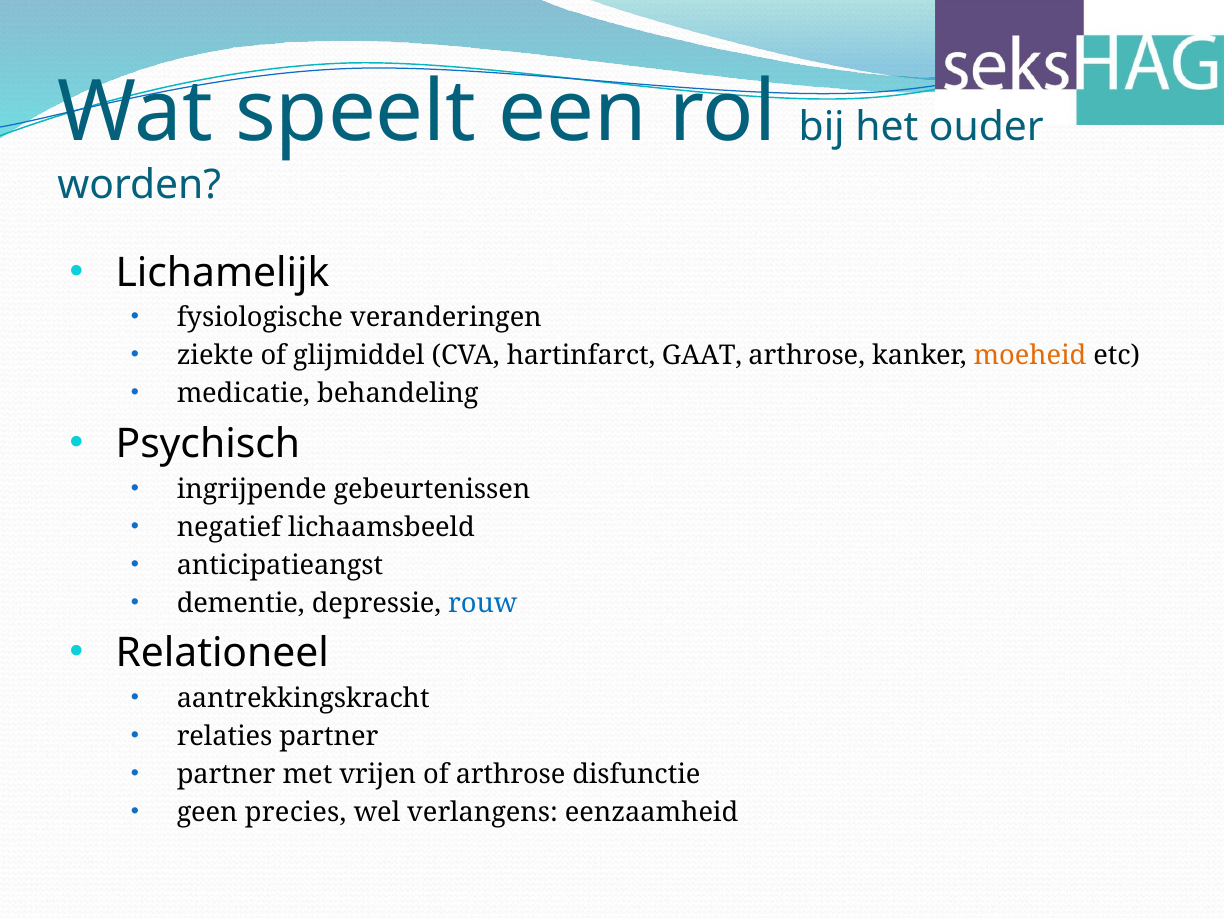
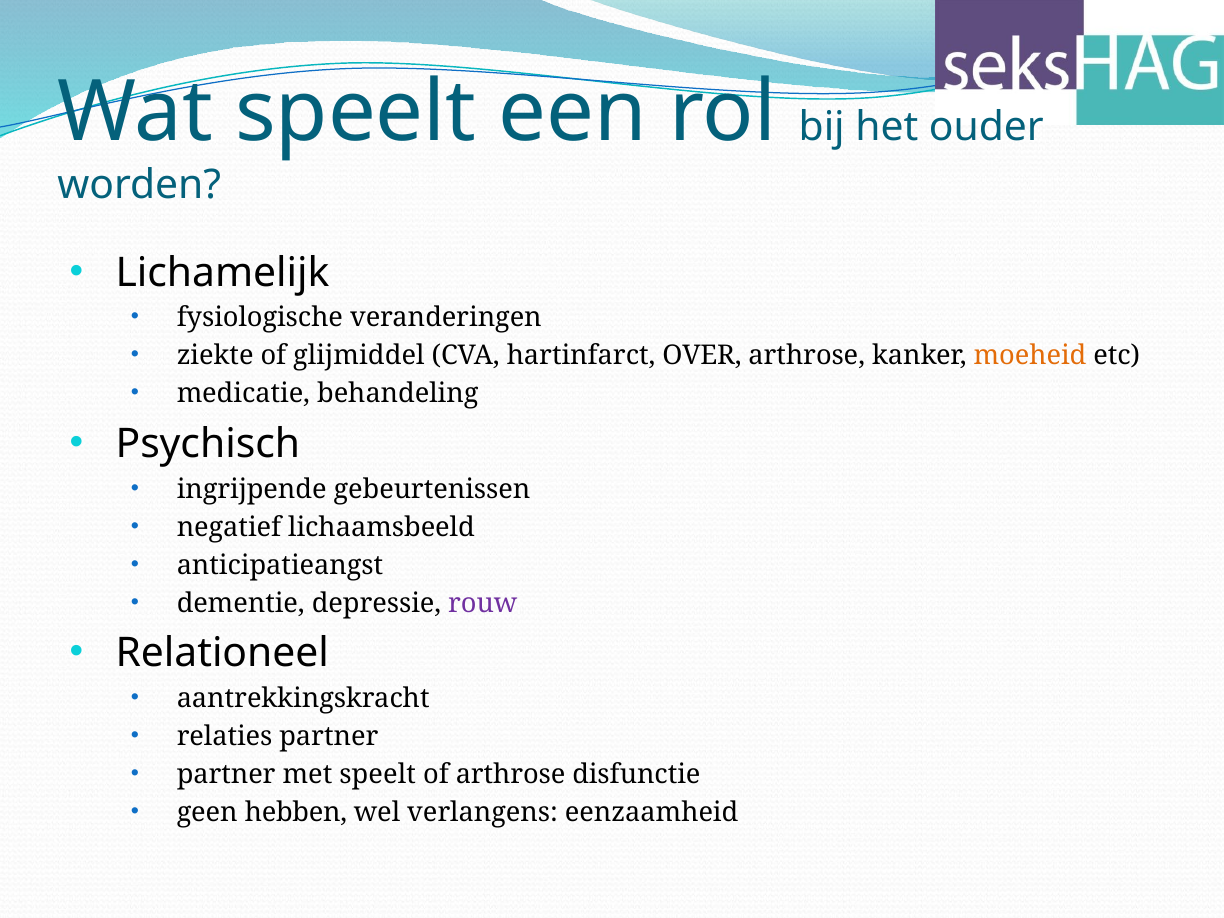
GAAT: GAAT -> OVER (702, 356)
rouw colour: blue -> purple (483, 603)
met vrijen: vrijen -> speelt (378, 775)
precies: precies -> hebben (296, 813)
